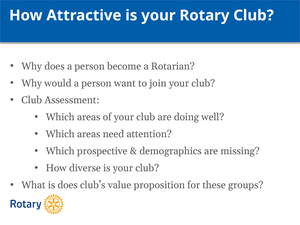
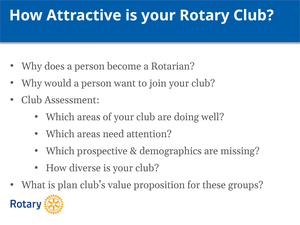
is does: does -> plan (68, 185)
